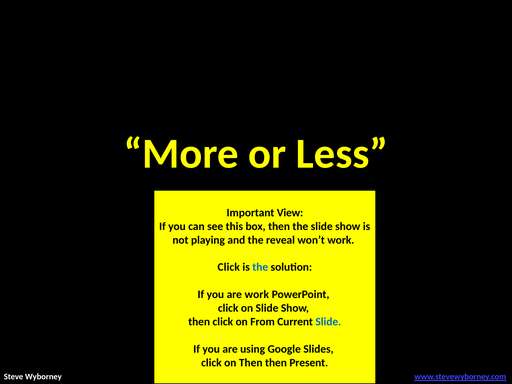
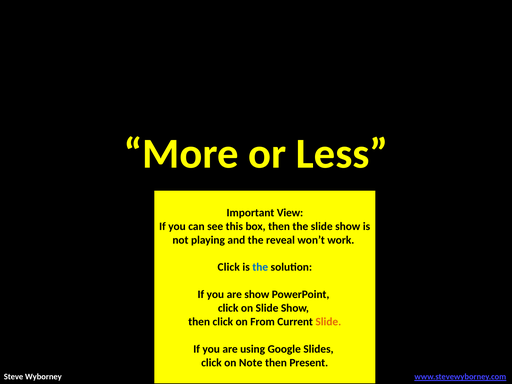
are work: work -> show (257, 295)
Slide colour: blue -> orange (328, 322)
on Then: Then -> Note (251, 363)
